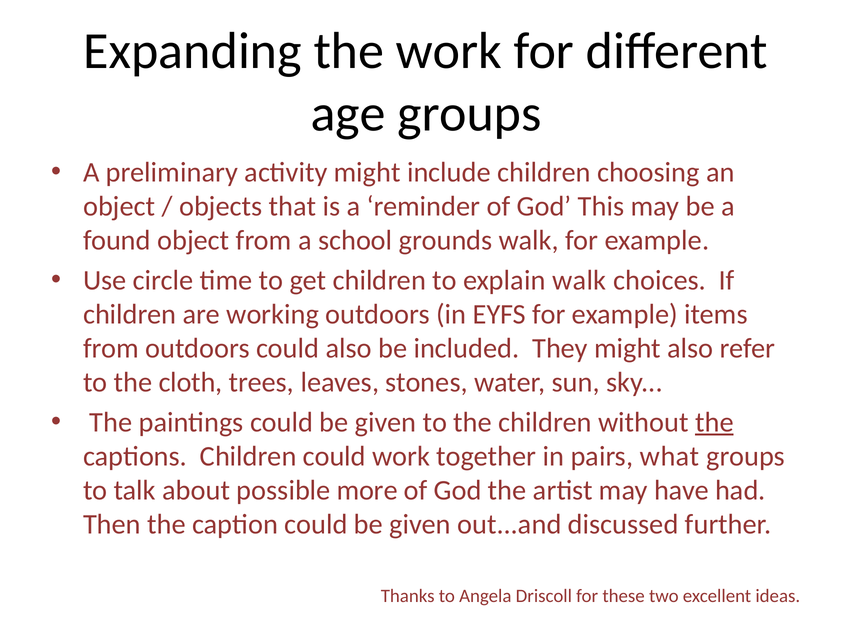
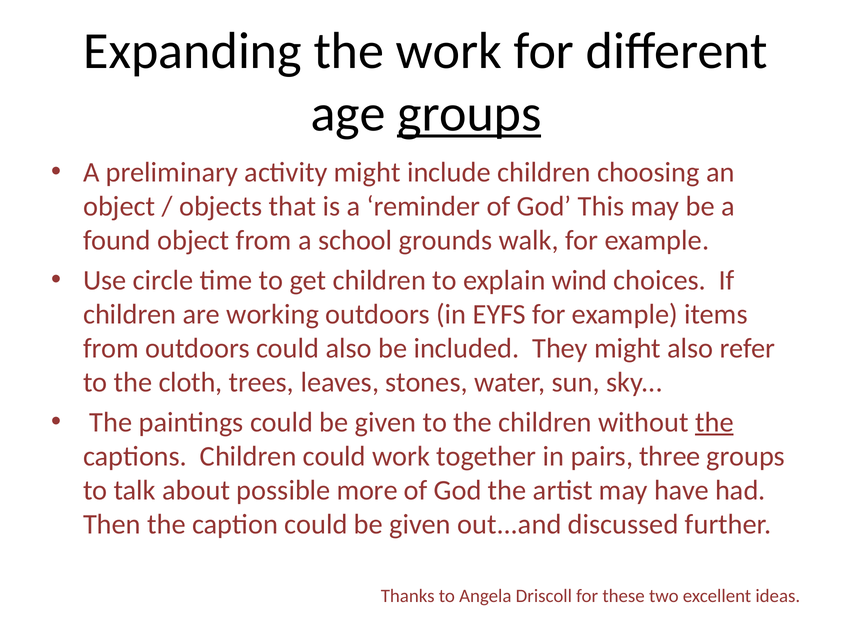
groups underline: none -> present (469, 114)
explain walk: walk -> wind (579, 280)
what: what -> three (670, 456)
